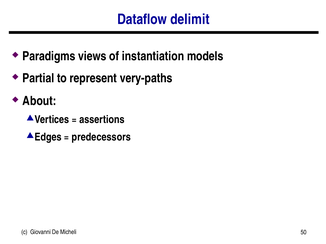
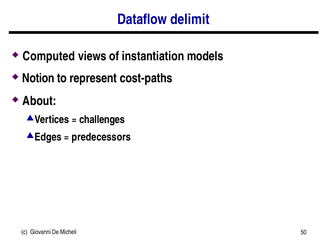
Paradigms: Paradigms -> Computed (49, 56)
Partial: Partial -> Notion (38, 78)
very-paths: very-paths -> cost-paths (146, 78)
assertions: assertions -> challenges (102, 120)
